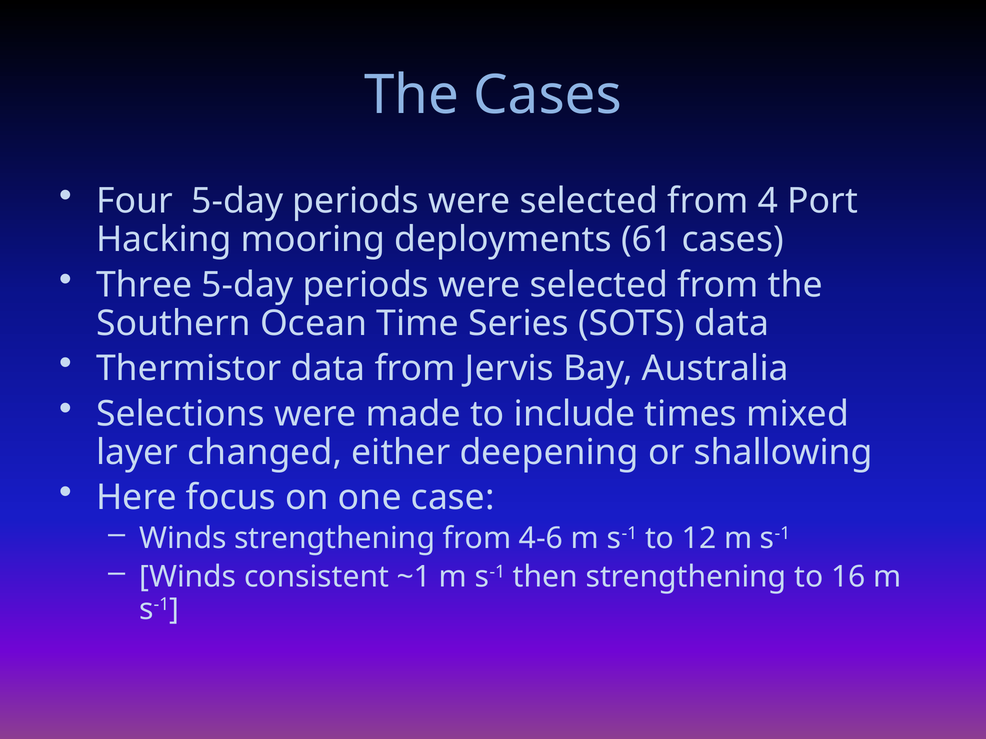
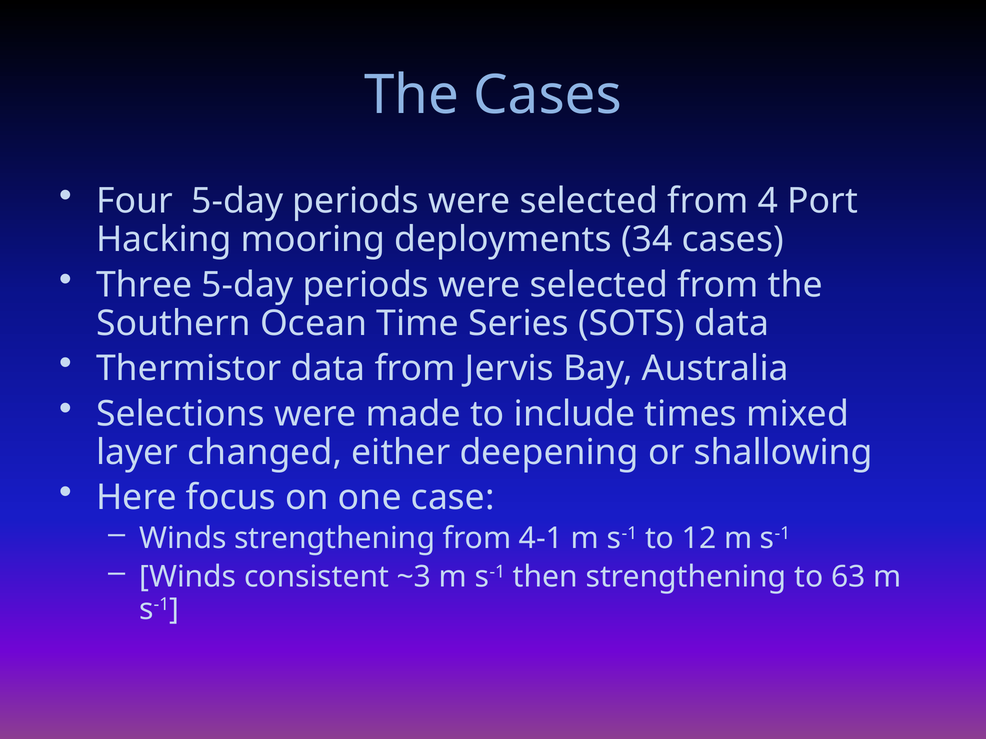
61: 61 -> 34 (647, 240)
4-6: 4-6 -> 4-1 (541, 539)
~1: ~1 -> ~3 (414, 577)
16: 16 -> 63 (848, 577)
